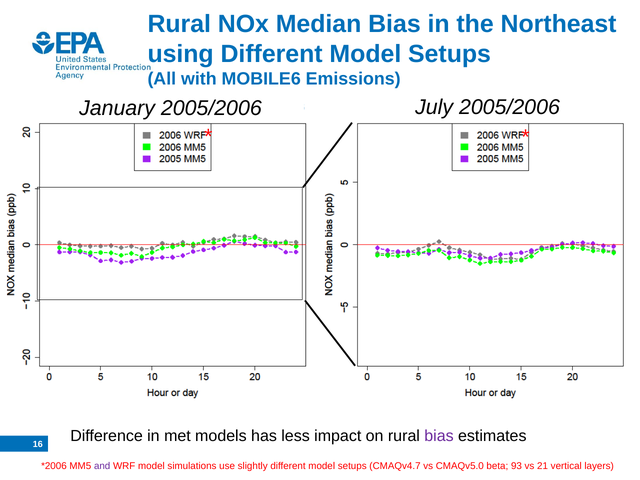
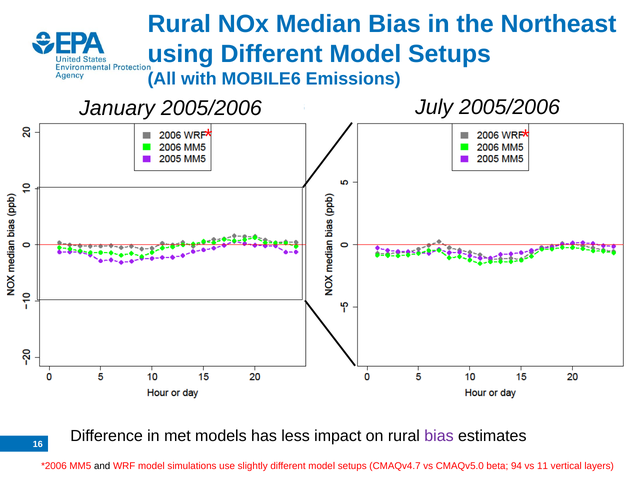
and colour: purple -> black (102, 466)
93: 93 -> 94 (516, 466)
21: 21 -> 11 (543, 466)
